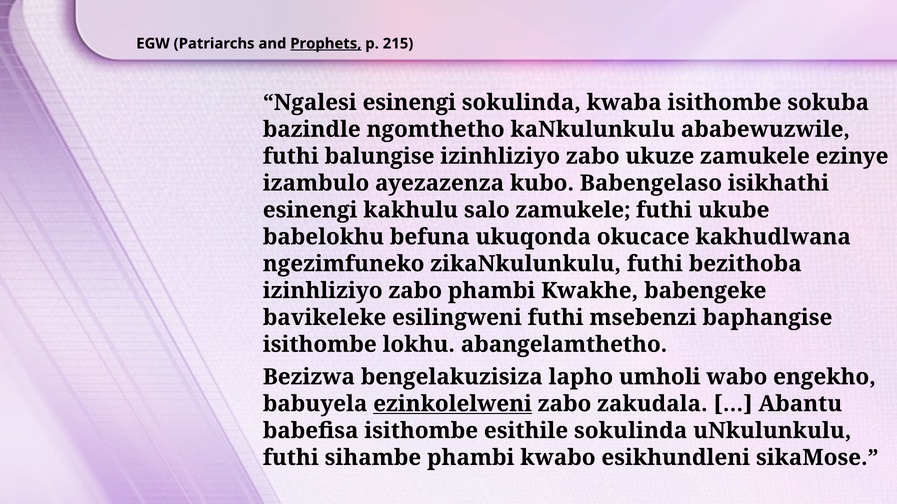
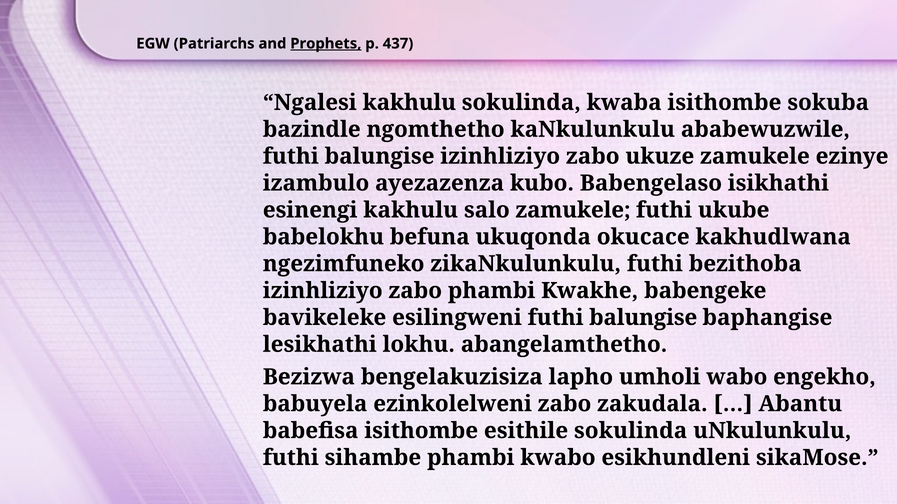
215: 215 -> 437 (398, 44)
Ngalesi esinengi: esinengi -> kakhulu (409, 103)
esilingweni futhi msebenzi: msebenzi -> balungise (643, 318)
isithombe: isithombe -> lesikhathi (320, 345)
ezinkolelweni underline: present -> none (453, 404)
